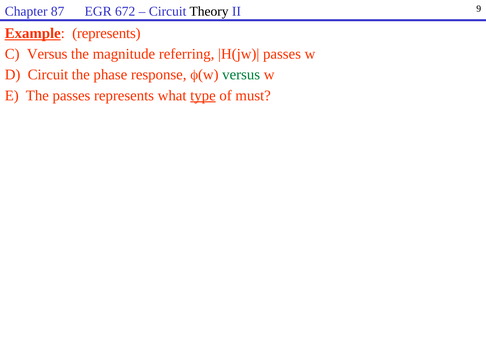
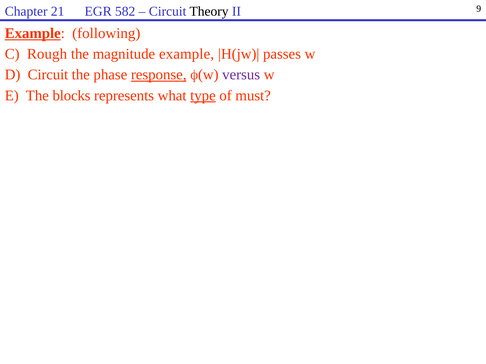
87: 87 -> 21 (58, 11)
672: 672 -> 582 (125, 11)
Example represents: represents -> following (106, 33)
C Versus: Versus -> Rough (47, 54)
magnitude referring: referring -> example (187, 54)
response underline: none -> present (159, 75)
versus colour: green -> purple (241, 75)
The passes: passes -> blocks (72, 96)
